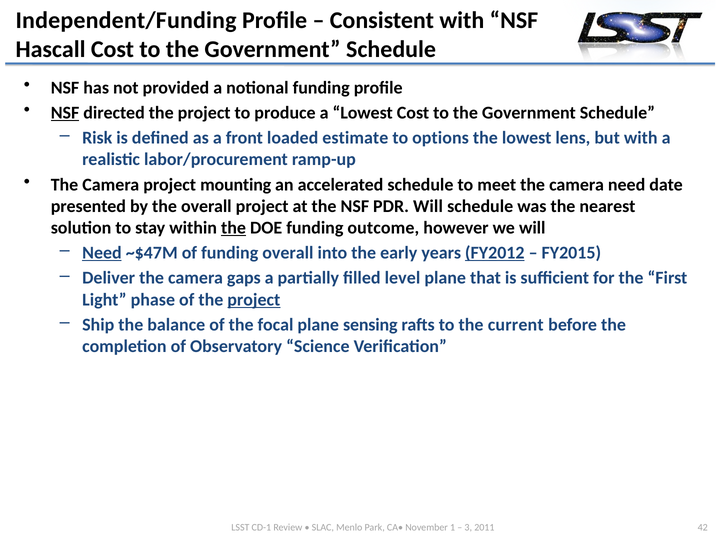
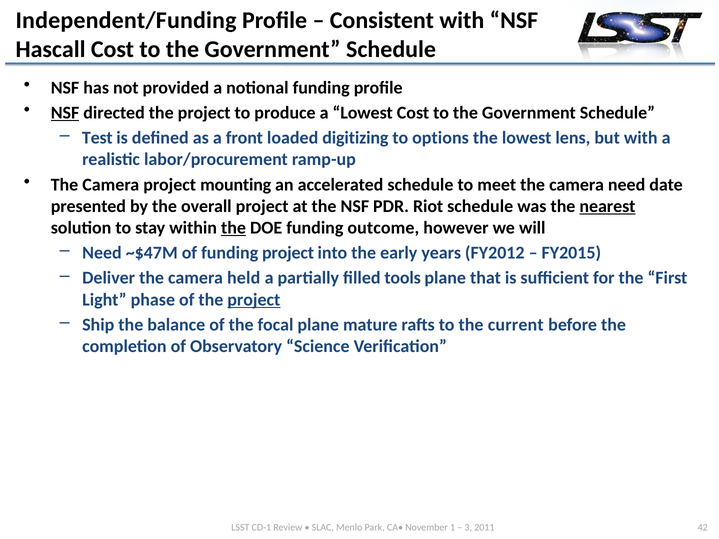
Risk: Risk -> Test (97, 138)
estimate: estimate -> digitizing (355, 138)
PDR Will: Will -> Riot (428, 206)
nearest underline: none -> present (607, 206)
Need underline: present -> none (102, 253)
funding overall: overall -> project (288, 253)
FY2012 underline: present -> none (495, 253)
gaps: gaps -> held (244, 278)
level: level -> tools (403, 278)
sensing: sensing -> mature (370, 325)
